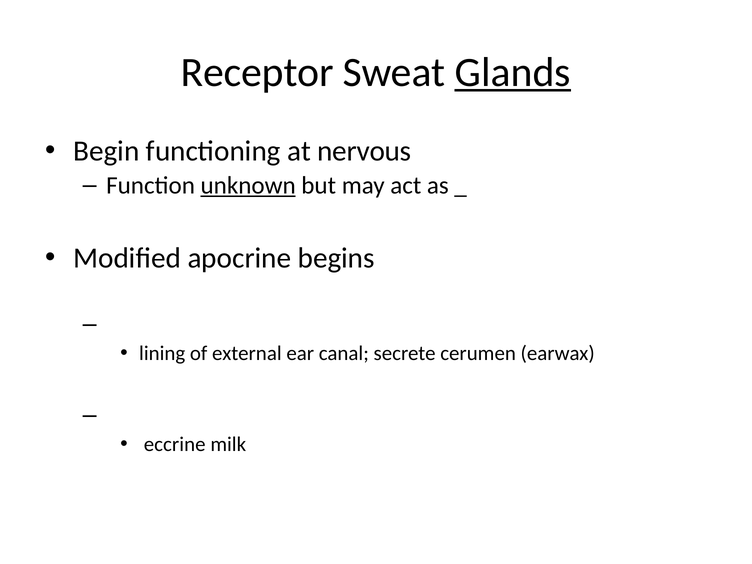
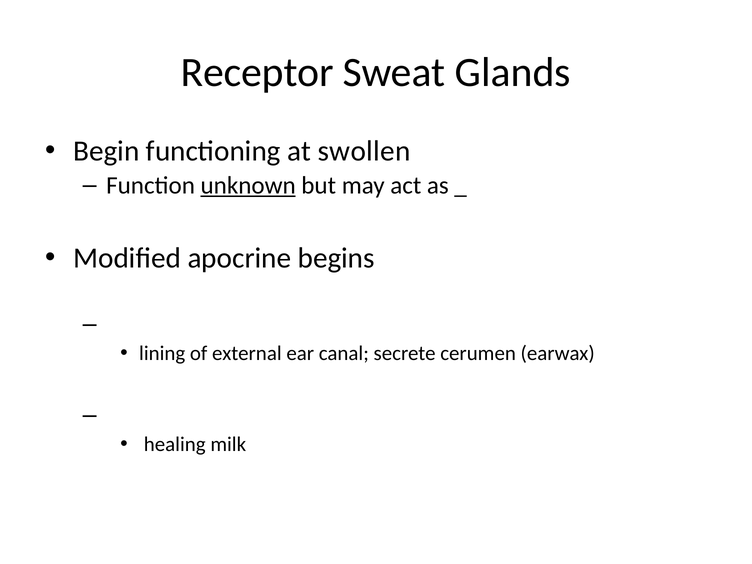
Glands underline: present -> none (513, 72)
nervous: nervous -> swollen (364, 151)
eccrine: eccrine -> healing (175, 444)
